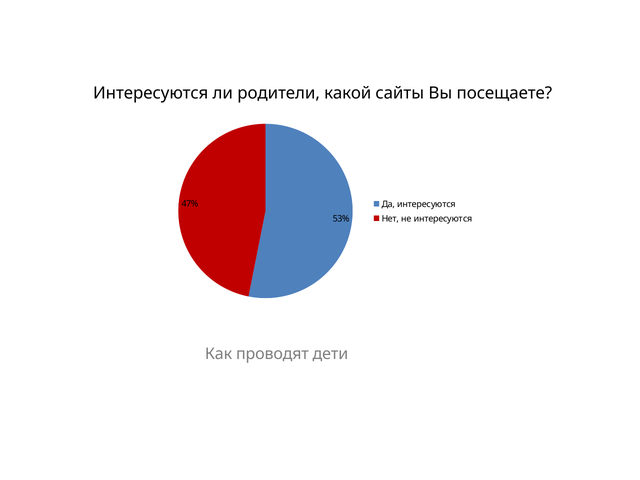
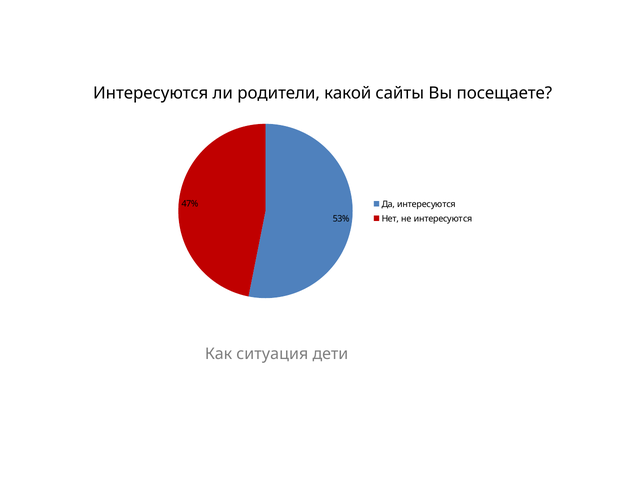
проводят: проводят -> ситуация (272, 354)
